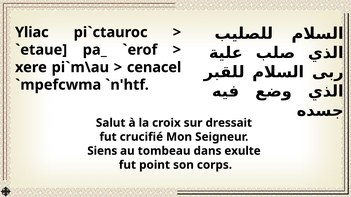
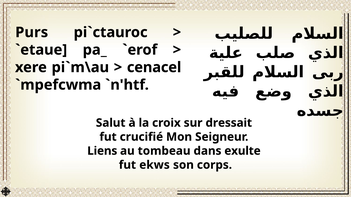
Yliac: Yliac -> Purs (32, 32)
Siens: Siens -> Liens (102, 151)
point: point -> ekws (155, 165)
